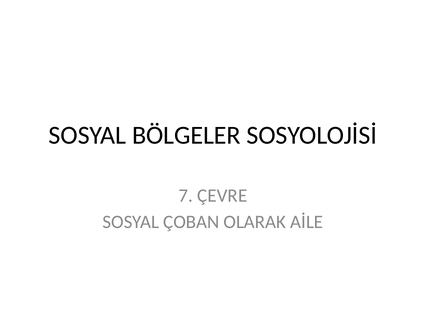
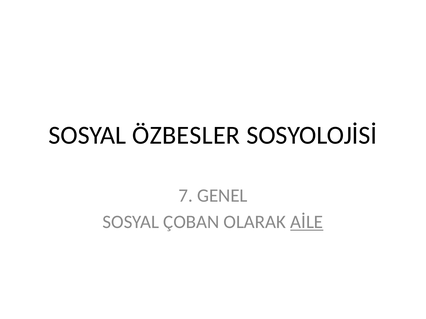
BÖLGELER: BÖLGELER -> ÖZBESLER (186, 135)
ÇEVRE: ÇEVRE -> GENEL (222, 196)
AİLE underline: none -> present (307, 222)
